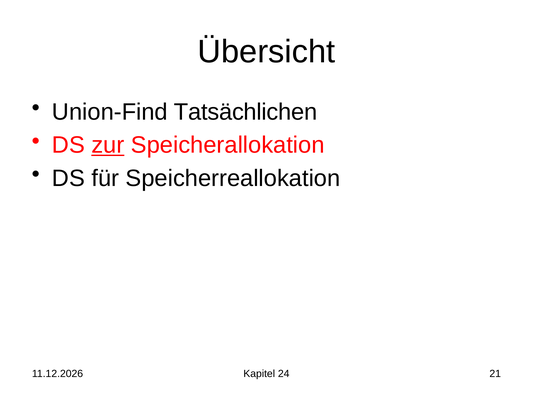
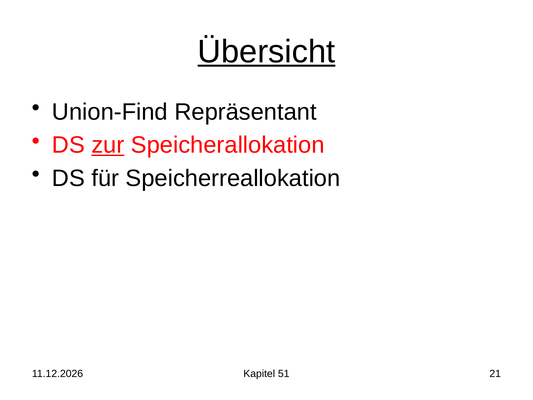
Übersicht underline: none -> present (266, 52)
Tatsächlichen: Tatsächlichen -> Repräsentant (246, 112)
24: 24 -> 51 (284, 374)
